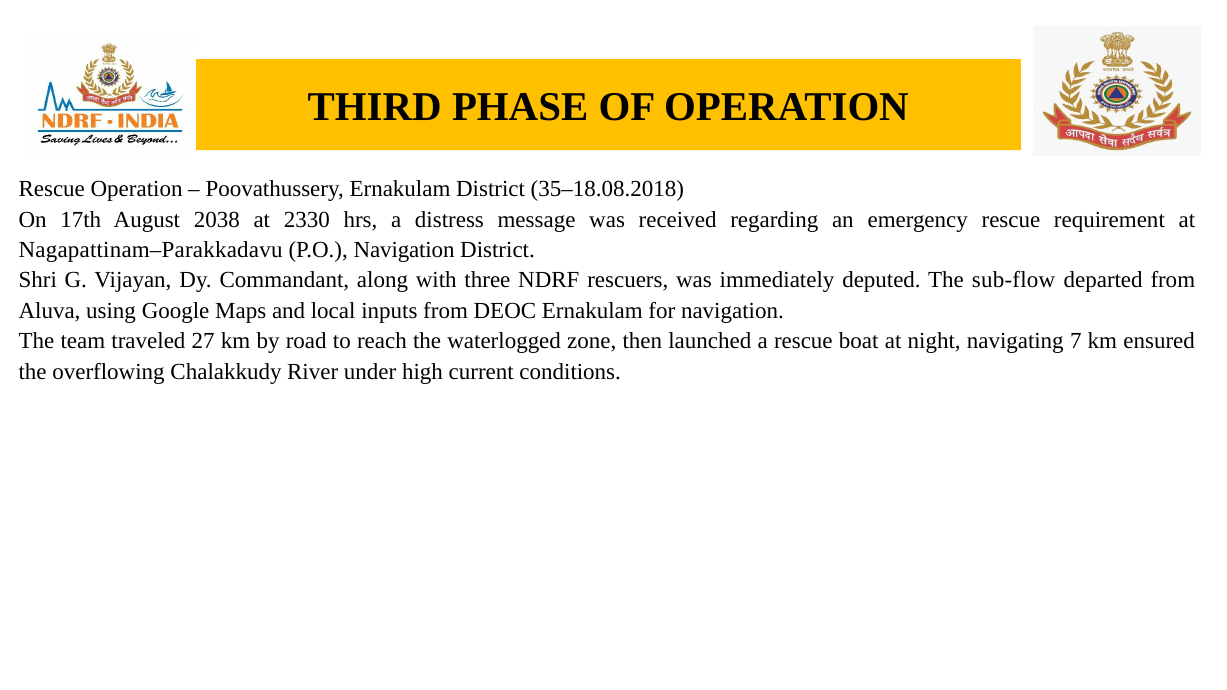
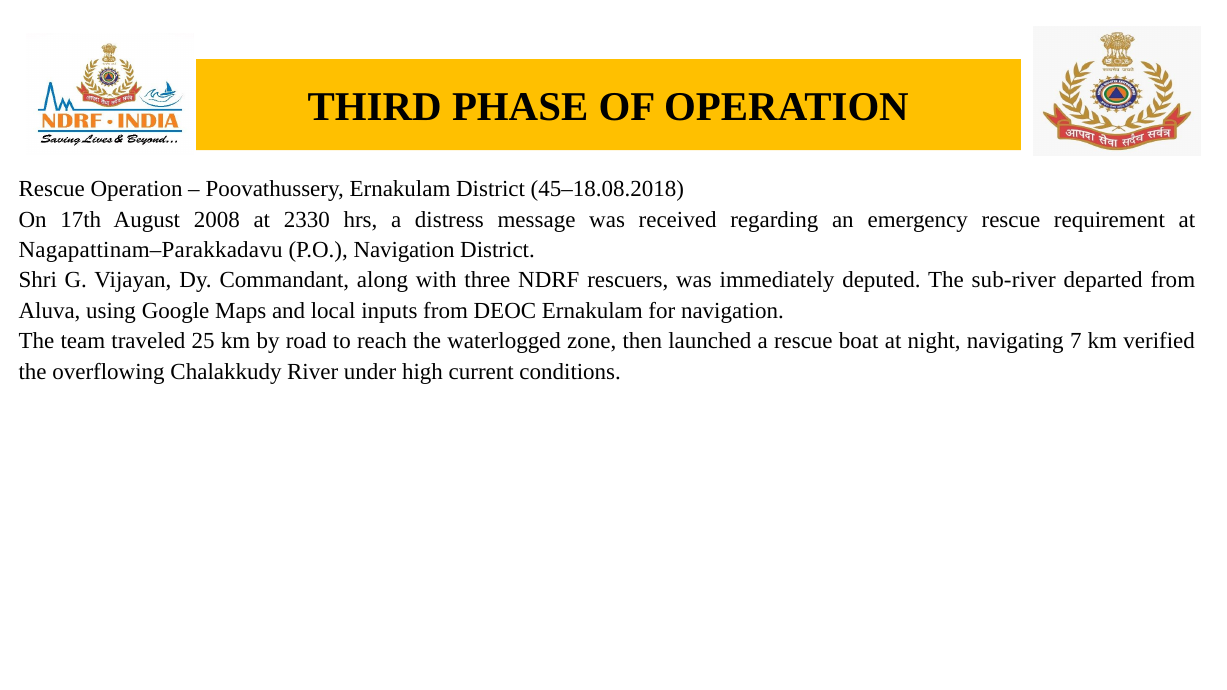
35–18.08.2018: 35–18.08.2018 -> 45–18.08.2018 (607, 189)
2038: 2038 -> 2008 (217, 220)
sub-flow: sub-flow -> sub-river (1014, 280)
27: 27 -> 25 (203, 341)
ensured: ensured -> verified (1159, 341)
